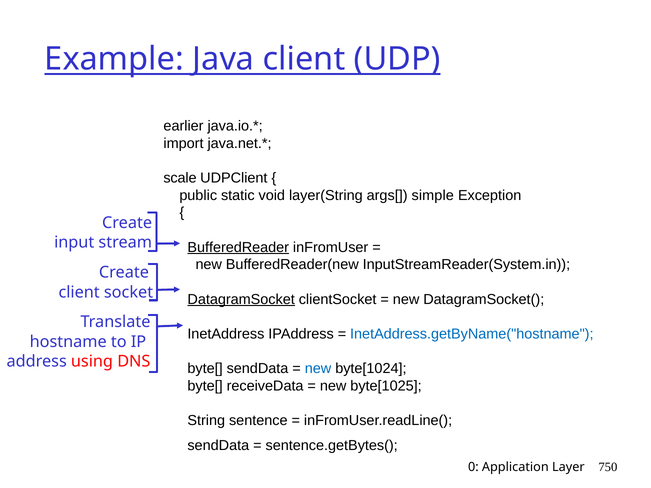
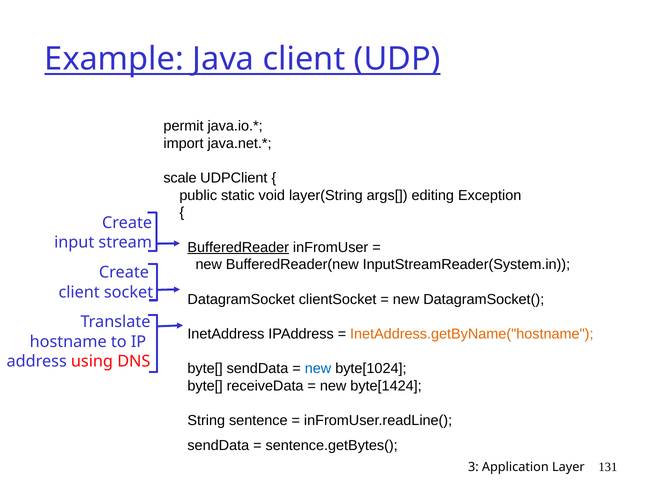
earlier: earlier -> permit (184, 126)
simple: simple -> editing (433, 195)
DatagramSocket underline: present -> none (241, 299)
InetAddress.getByName("hostname colour: blue -> orange (472, 334)
byte[1025: byte[1025 -> byte[1424 (386, 386)
0: 0 -> 3 (473, 467)
750: 750 -> 131 (608, 467)
